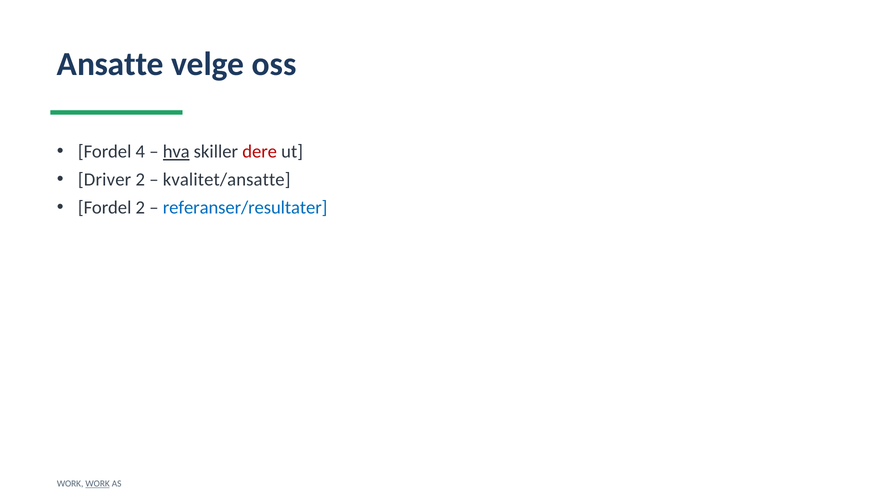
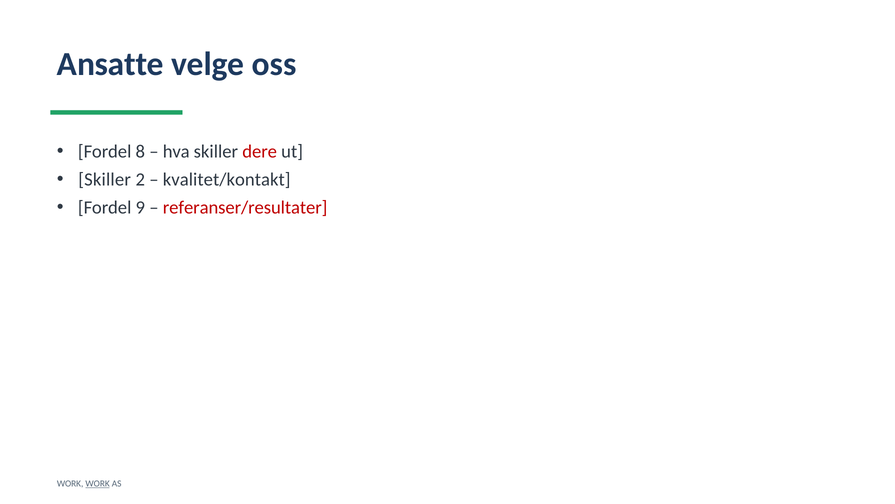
4: 4 -> 8 (140, 152)
hva underline: present -> none (176, 152)
Driver: Driver -> Skiller (105, 180)
kvalitet/ansatte: kvalitet/ansatte -> kvalitet/kontakt (227, 180)
Fordel 2: 2 -> 9 (140, 208)
referanser/resultater colour: blue -> red (245, 208)
